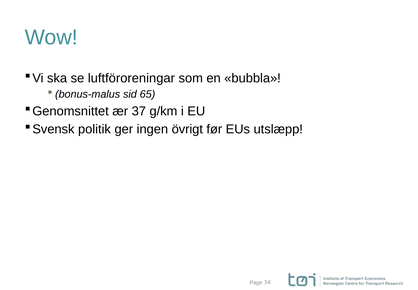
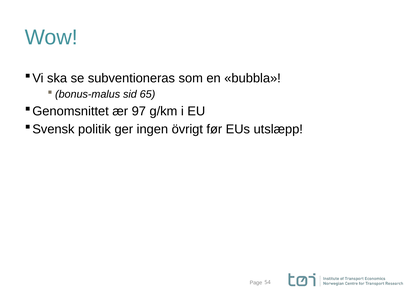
luftföroreningar: luftföroreningar -> subventioneras (131, 78)
37: 37 -> 97 (139, 111)
